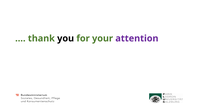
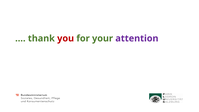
you colour: black -> red (66, 38)
